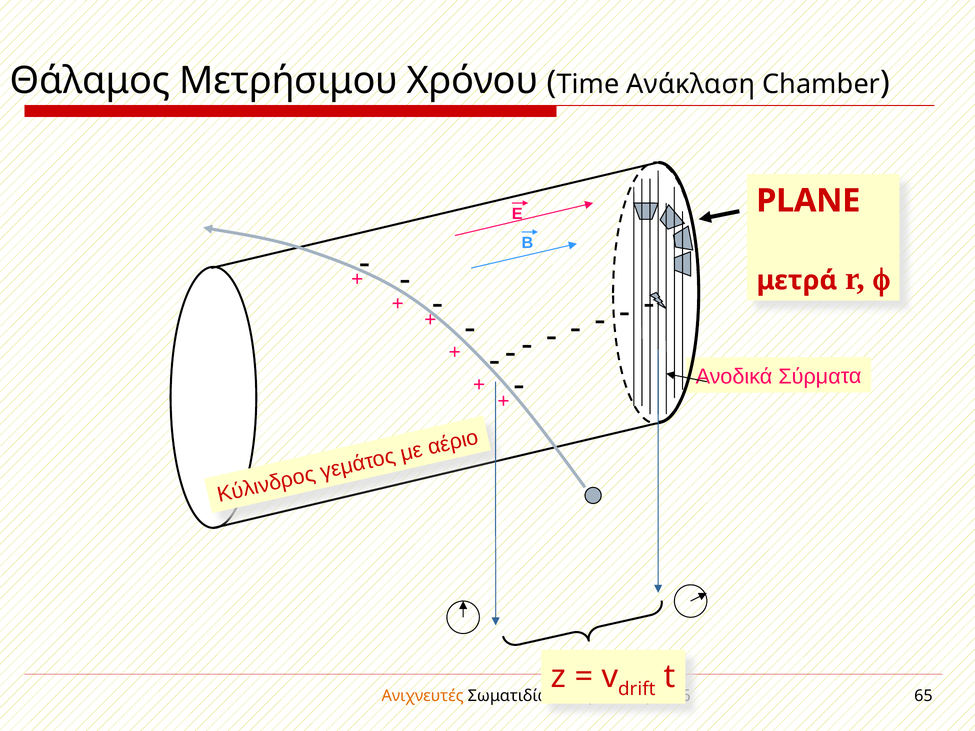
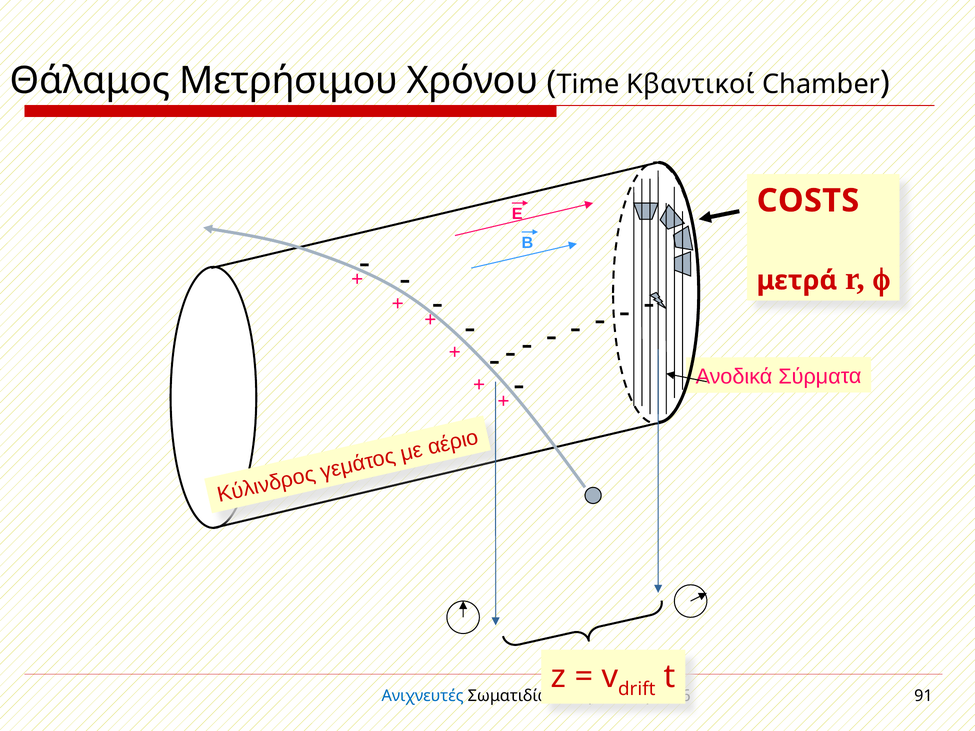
Ανάκλαση: Ανάκλαση -> Κβαντικοί (691, 84)
PLANE: PLANE -> COSTS (808, 201)
Ανιχνευτές colour: orange -> blue (423, 696)
65: 65 -> 91 (924, 696)
